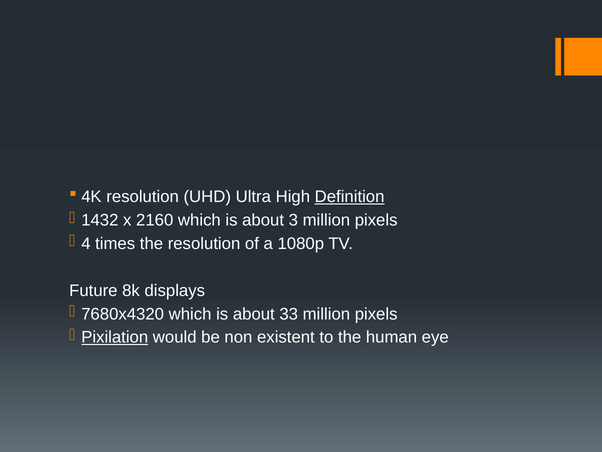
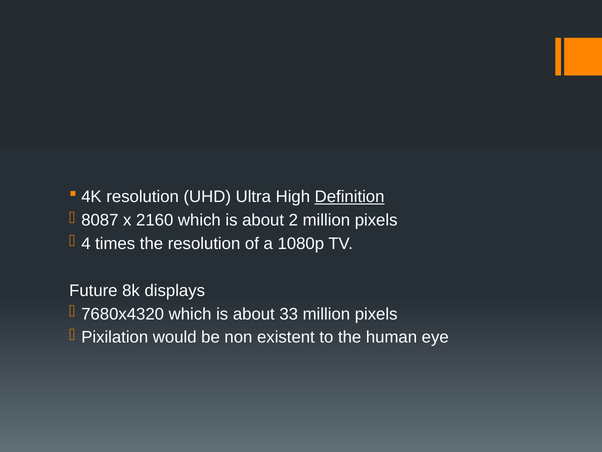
1432: 1432 -> 8087 (100, 220)
3: 3 -> 2 (293, 220)
Pixilation underline: present -> none (115, 337)
